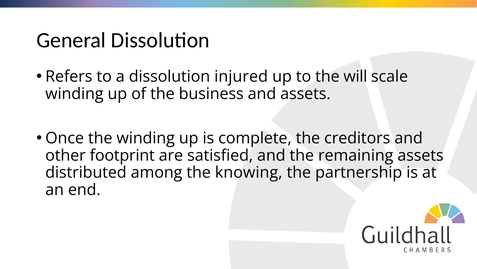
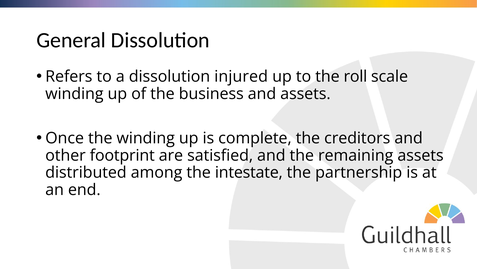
will: will -> roll (355, 76)
knowing: knowing -> intestate (249, 172)
